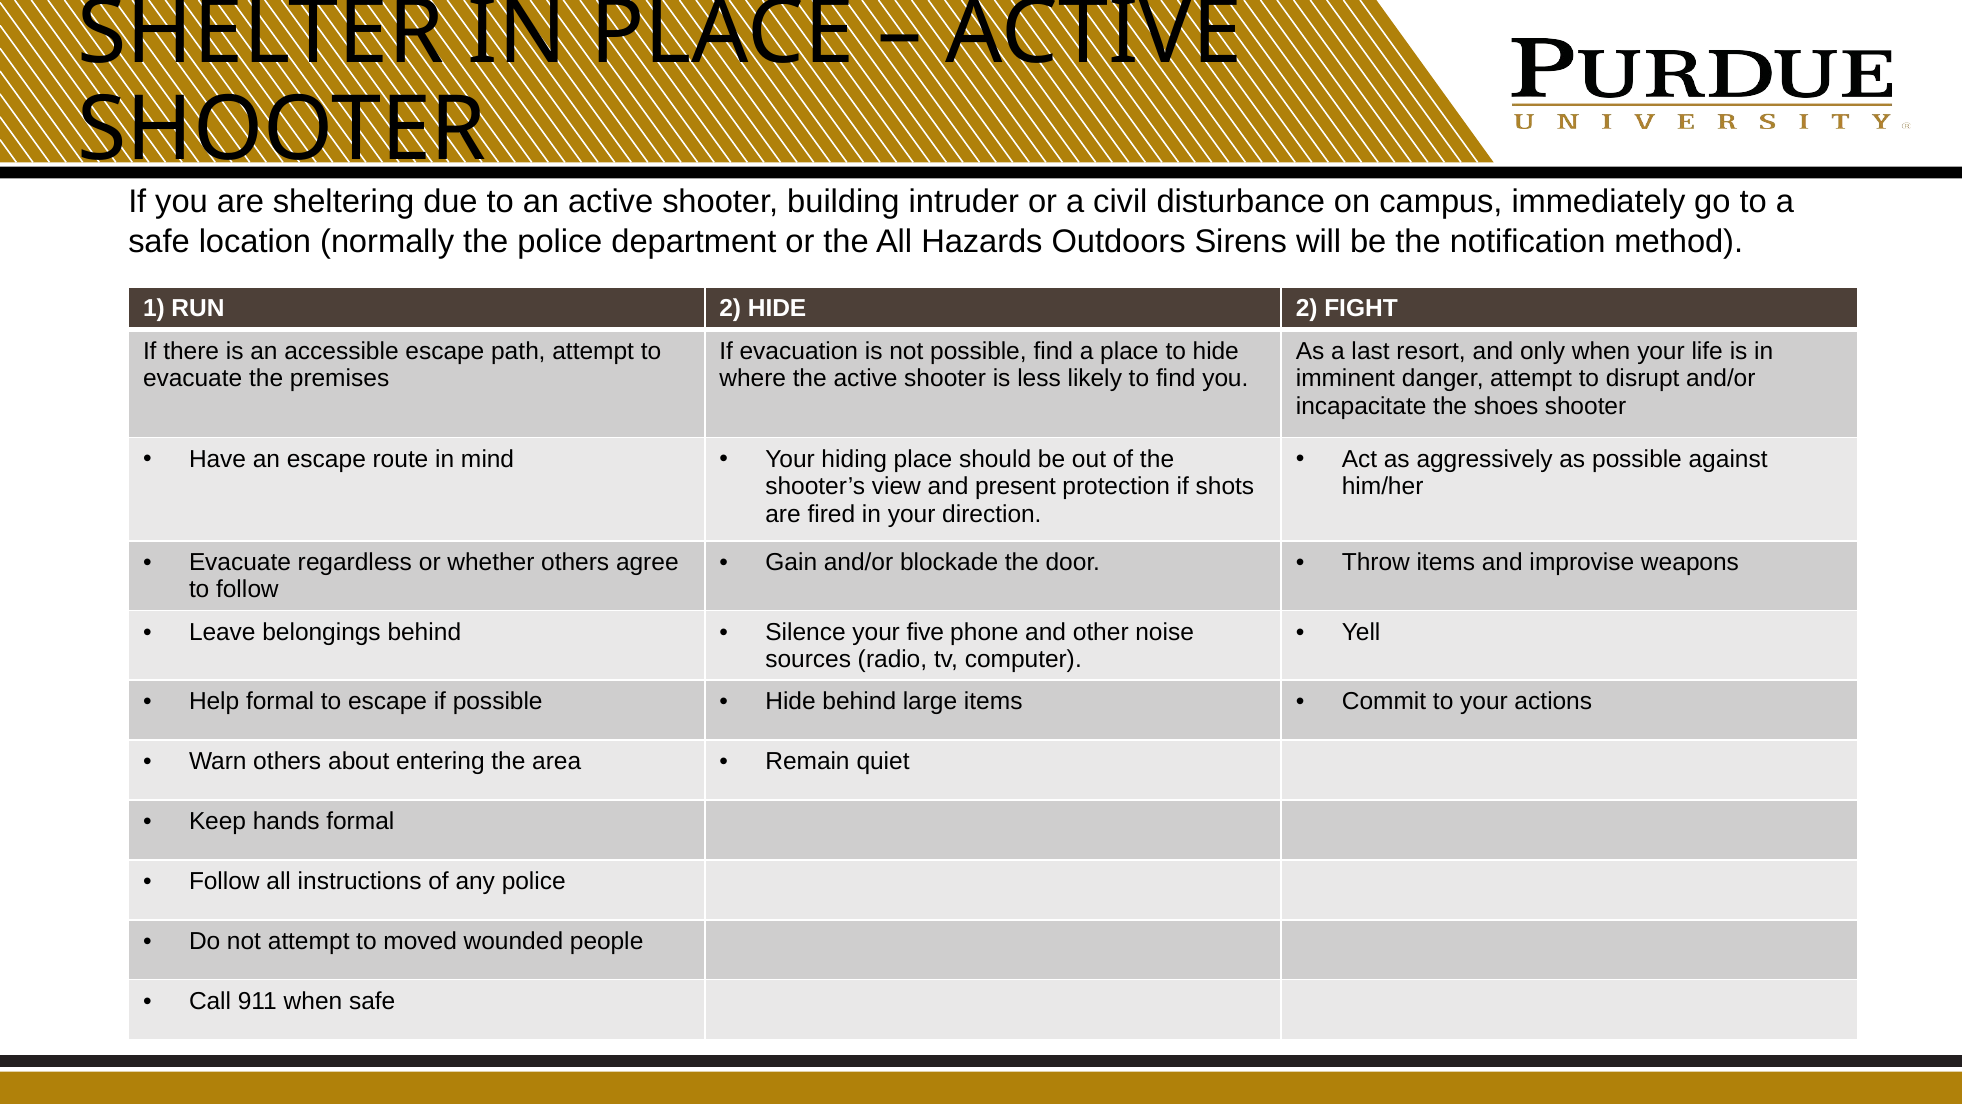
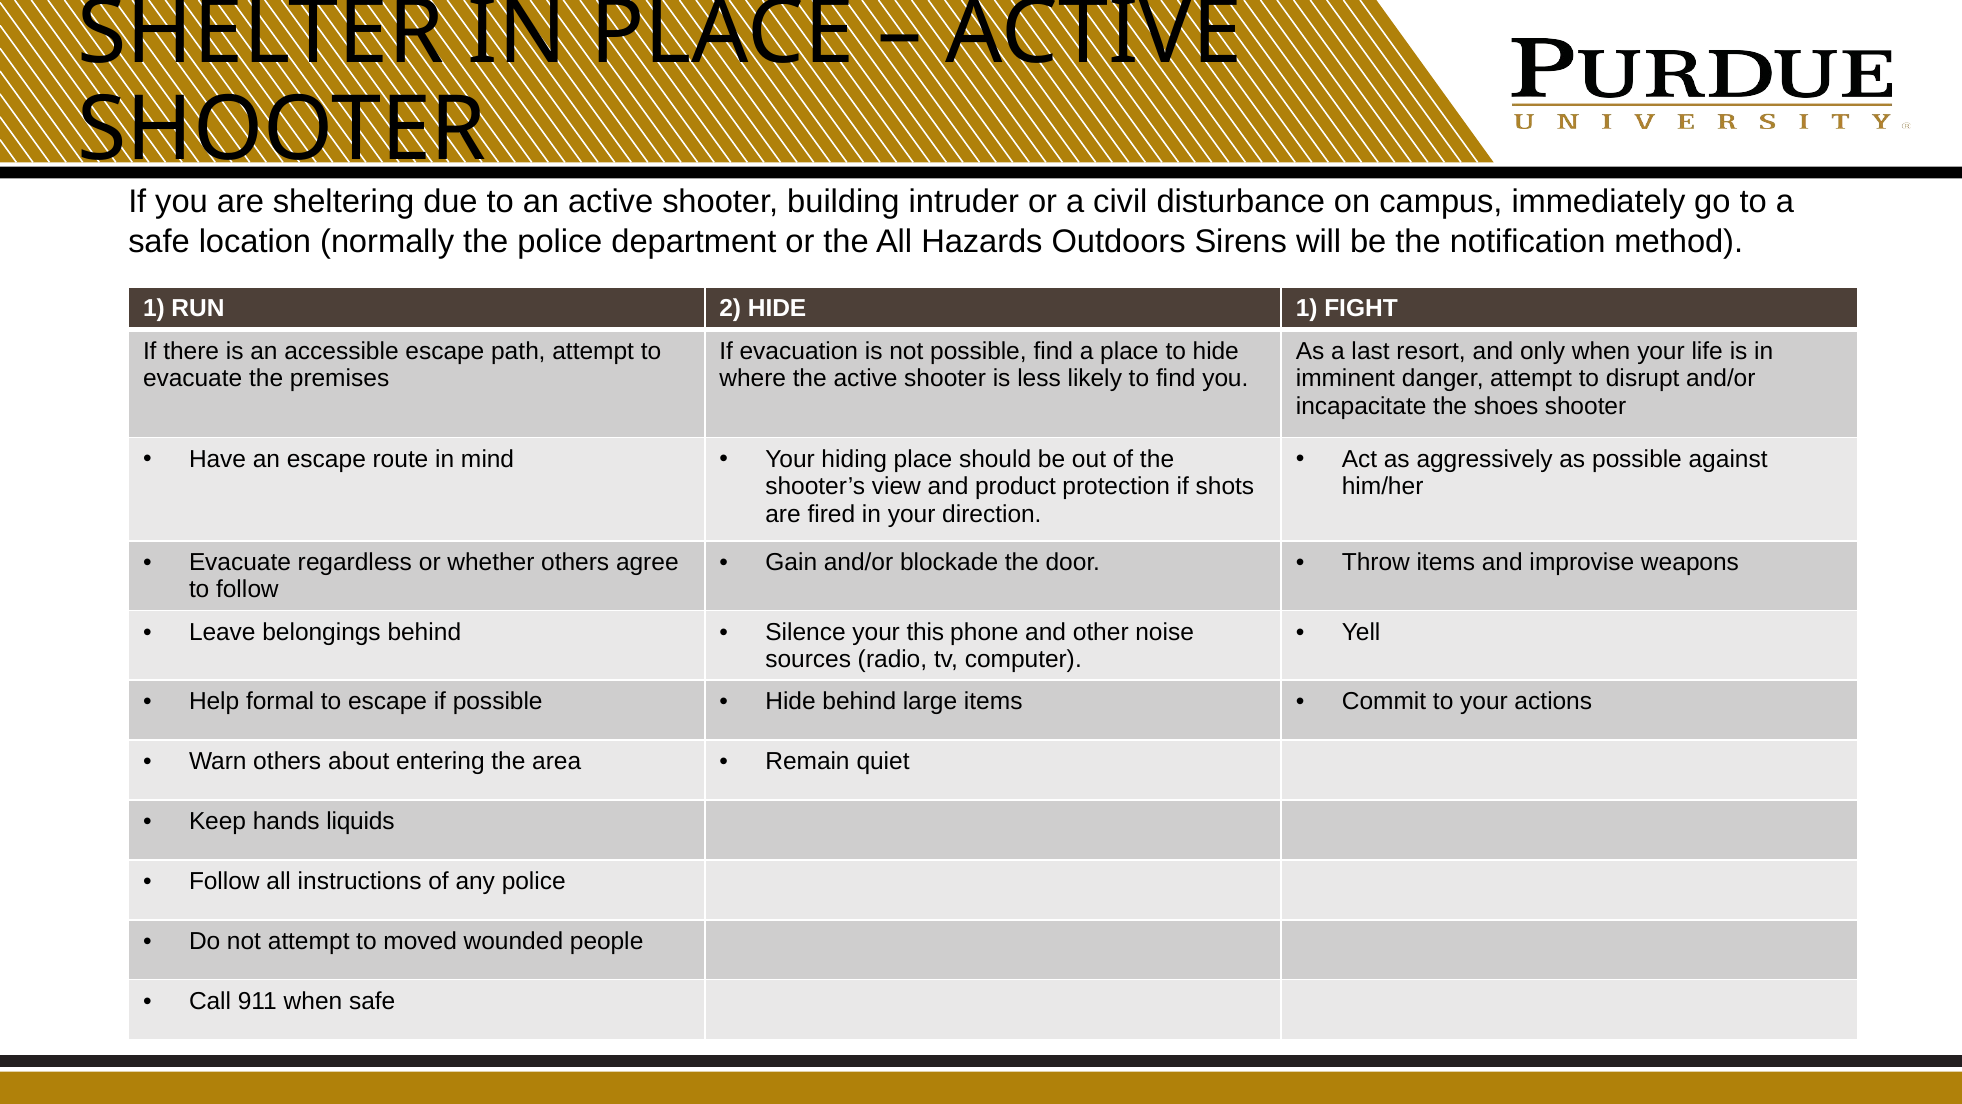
HIDE 2: 2 -> 1 (1307, 309)
present: present -> product (1016, 486)
five: five -> this (925, 632)
hands formal: formal -> liquids (360, 821)
